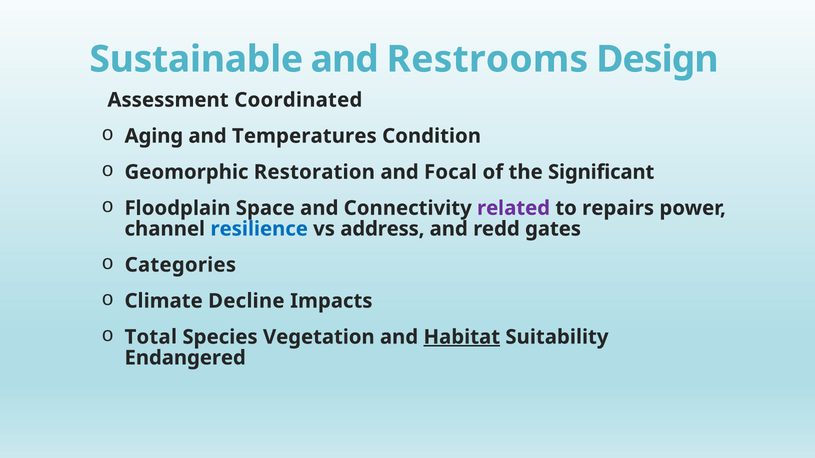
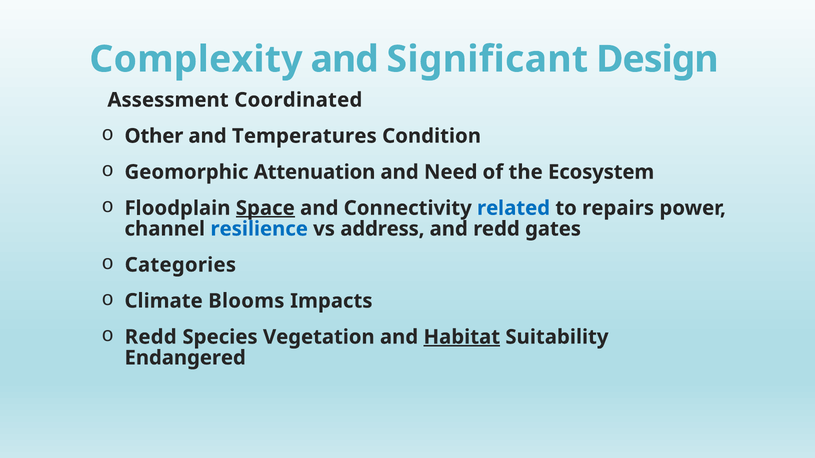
Sustainable: Sustainable -> Complexity (196, 59)
Restrooms: Restrooms -> Significant (487, 59)
Aging: Aging -> Other (154, 136)
Restoration: Restoration -> Attenuation (315, 172)
Focal: Focal -> Need (451, 172)
Significant: Significant -> Ecosystem (601, 172)
Space underline: none -> present (265, 208)
related colour: purple -> blue (514, 208)
Decline: Decline -> Blooms (246, 301)
Total: Total -> Redd (151, 337)
